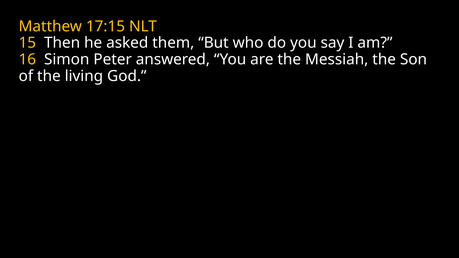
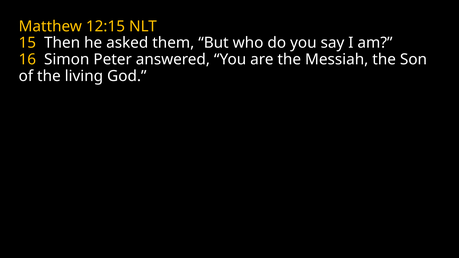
17:15: 17:15 -> 12:15 (105, 26)
